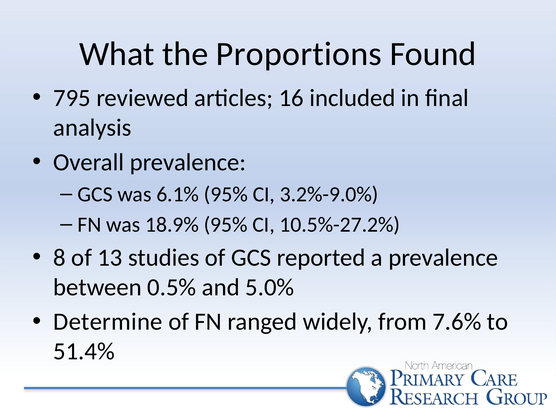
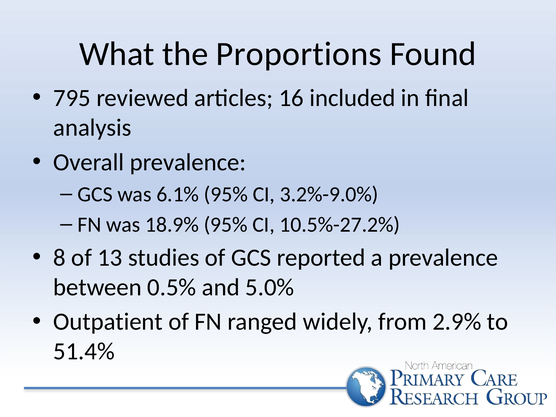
Determine: Determine -> Outpatient (108, 322)
7.6%: 7.6% -> 2.9% (457, 322)
